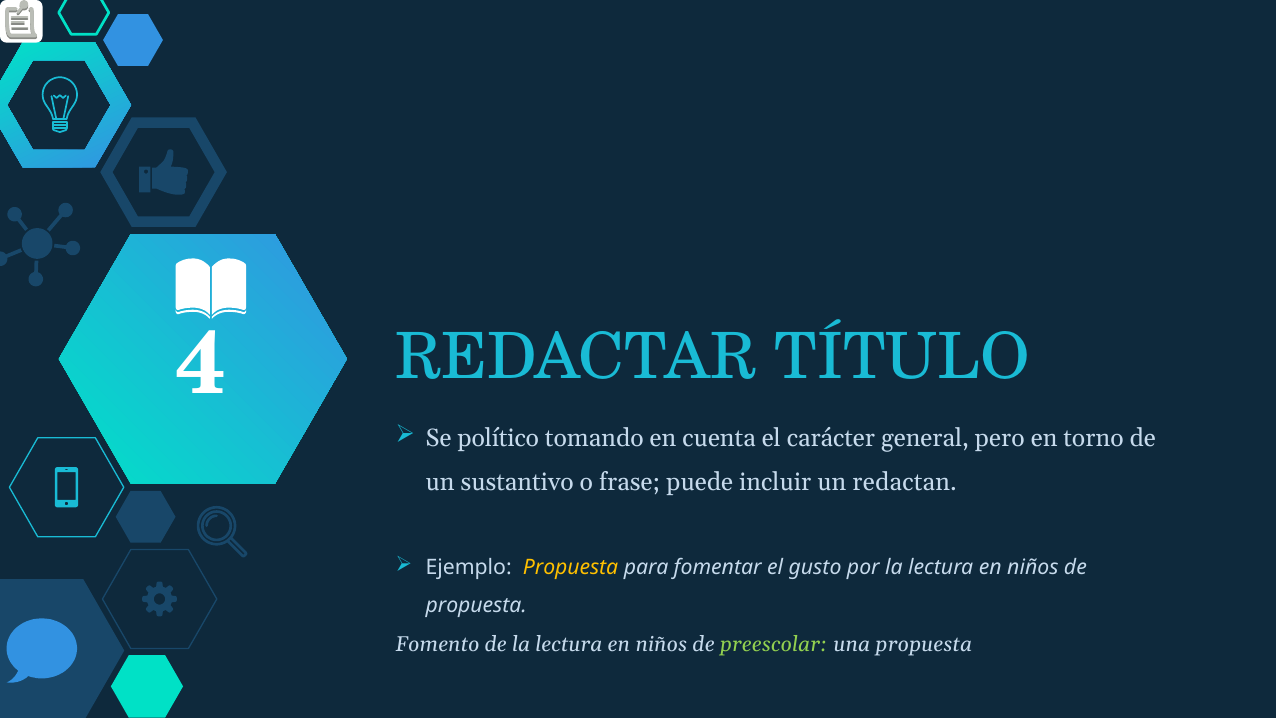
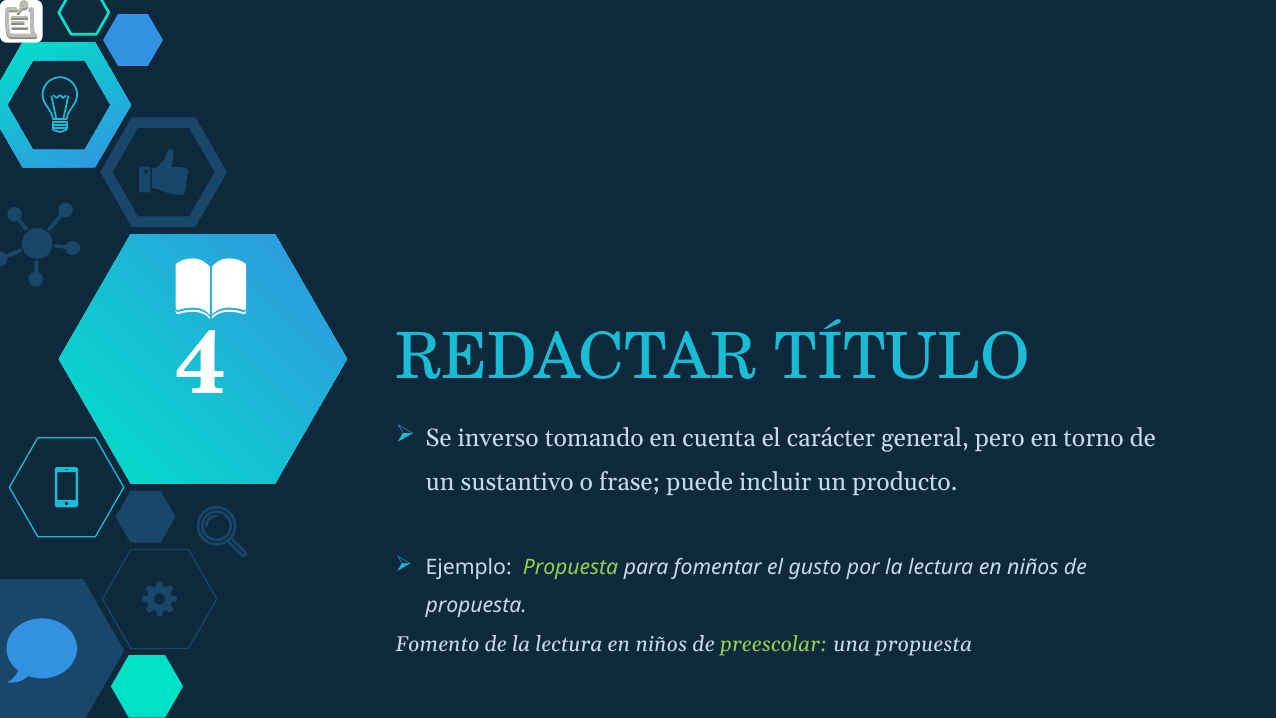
político: político -> inverso (498, 438)
redactan: redactan -> producto (905, 483)
Propuesta colour: yellow -> light green (571, 567)
